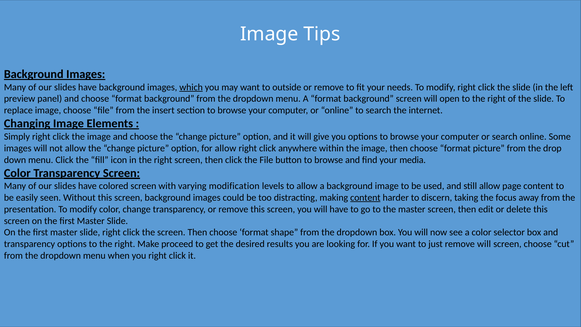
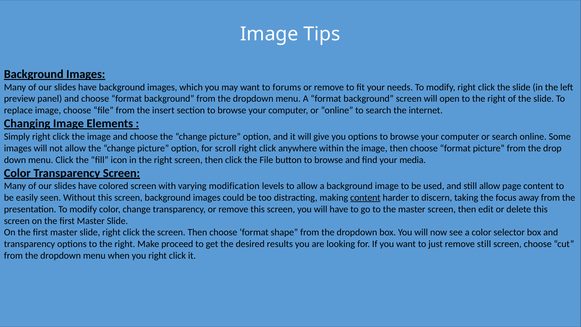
which underline: present -> none (191, 87)
outside: outside -> forums (287, 87)
for allow: allow -> scroll (226, 148)
remove will: will -> still (484, 244)
